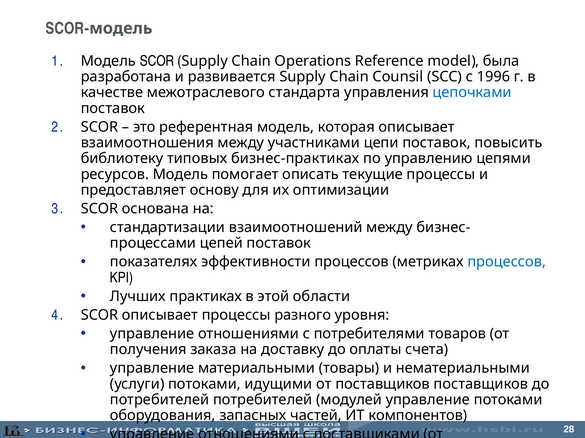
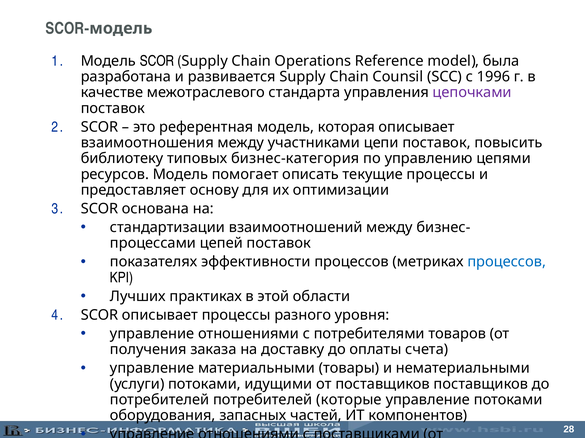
цепочками colour: blue -> purple (472, 93)
бизнес-практиках: бизнес-практиках -> бизнес-категория (295, 159)
модулей: модулей -> которые (349, 400)
